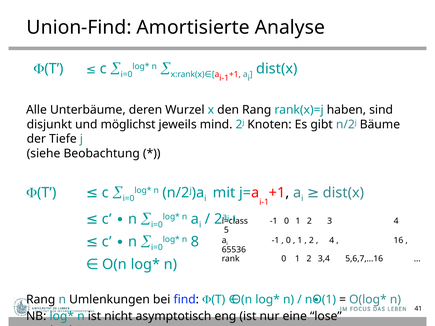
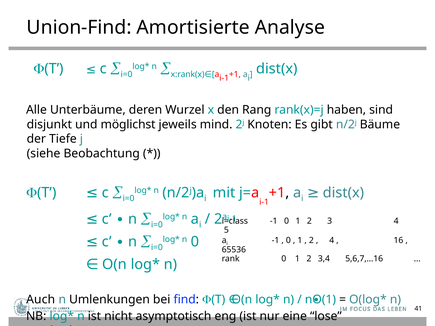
n 8: 8 -> 0 (195, 242)
Rang: Rang -> Auch (41, 300)
